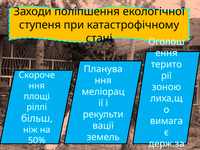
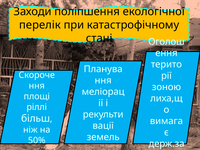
ступеня: ступеня -> перелік (40, 25)
